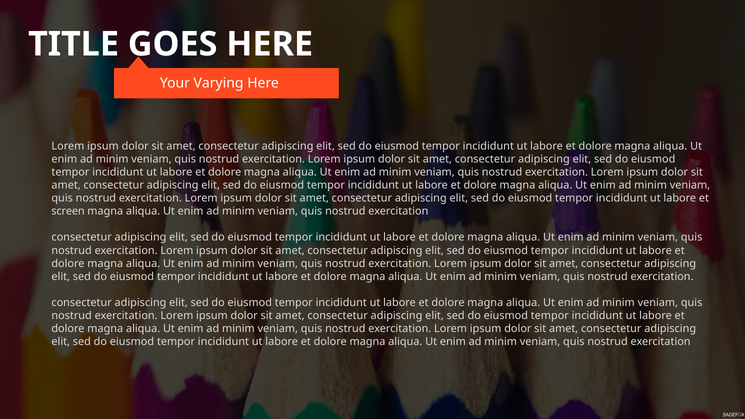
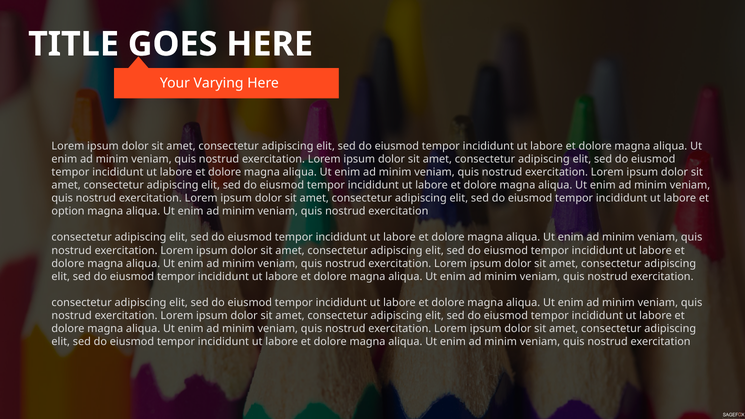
screen: screen -> option (68, 211)
